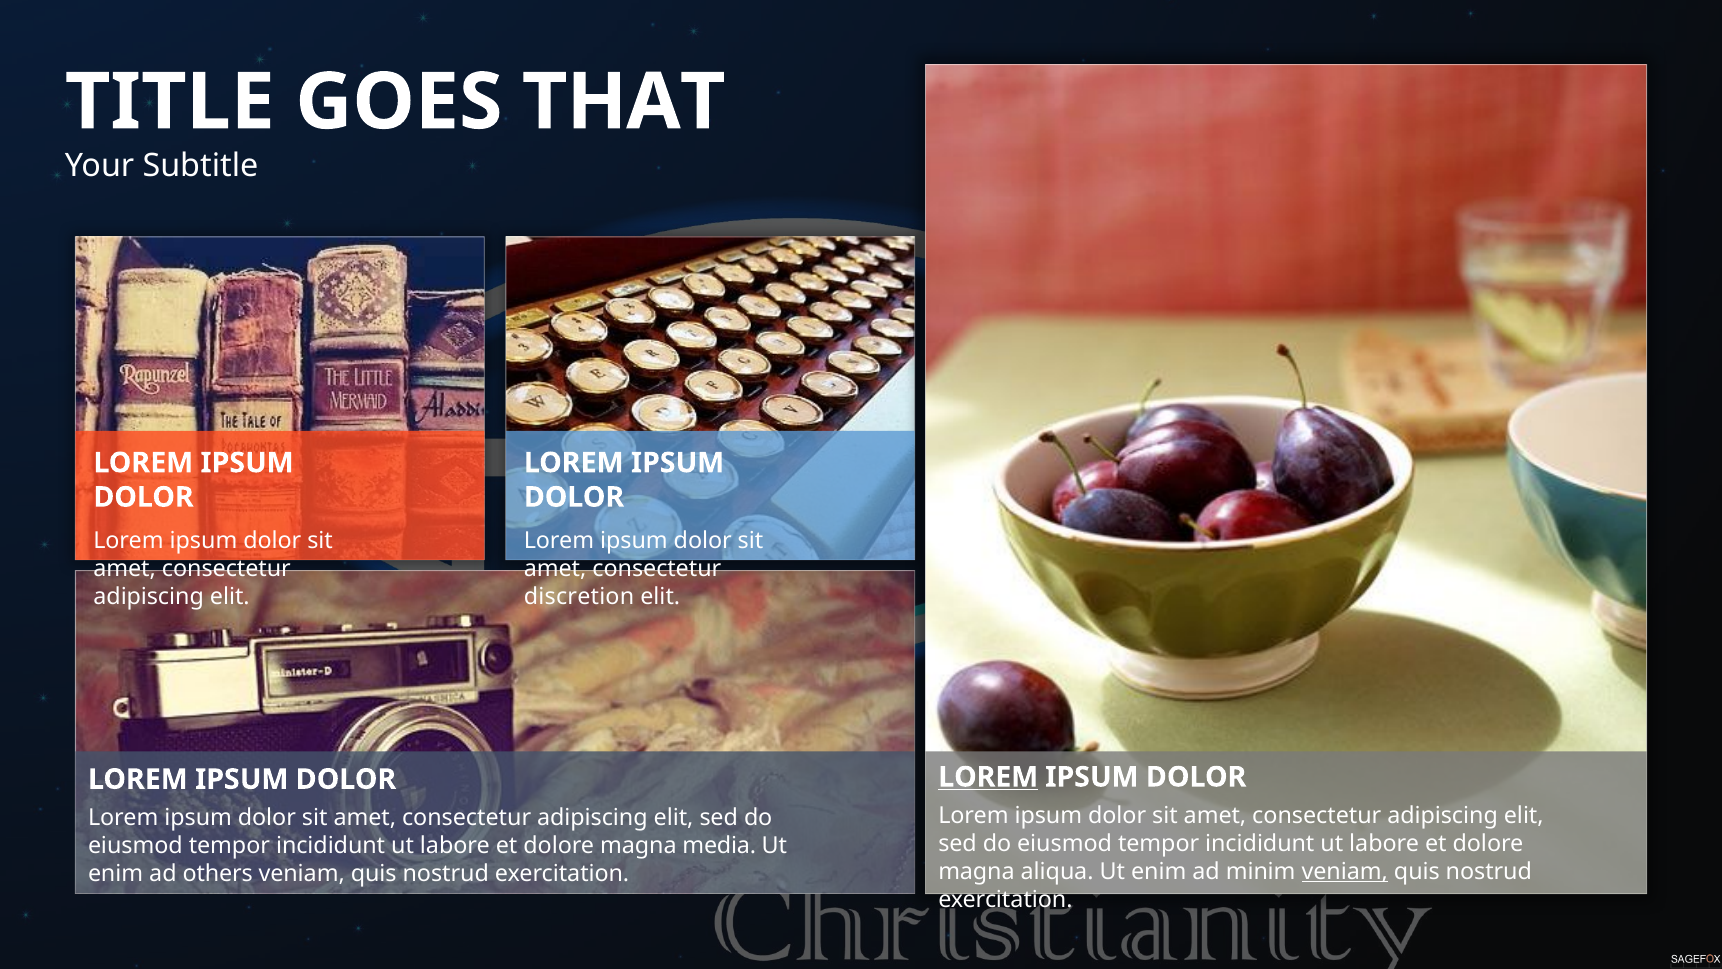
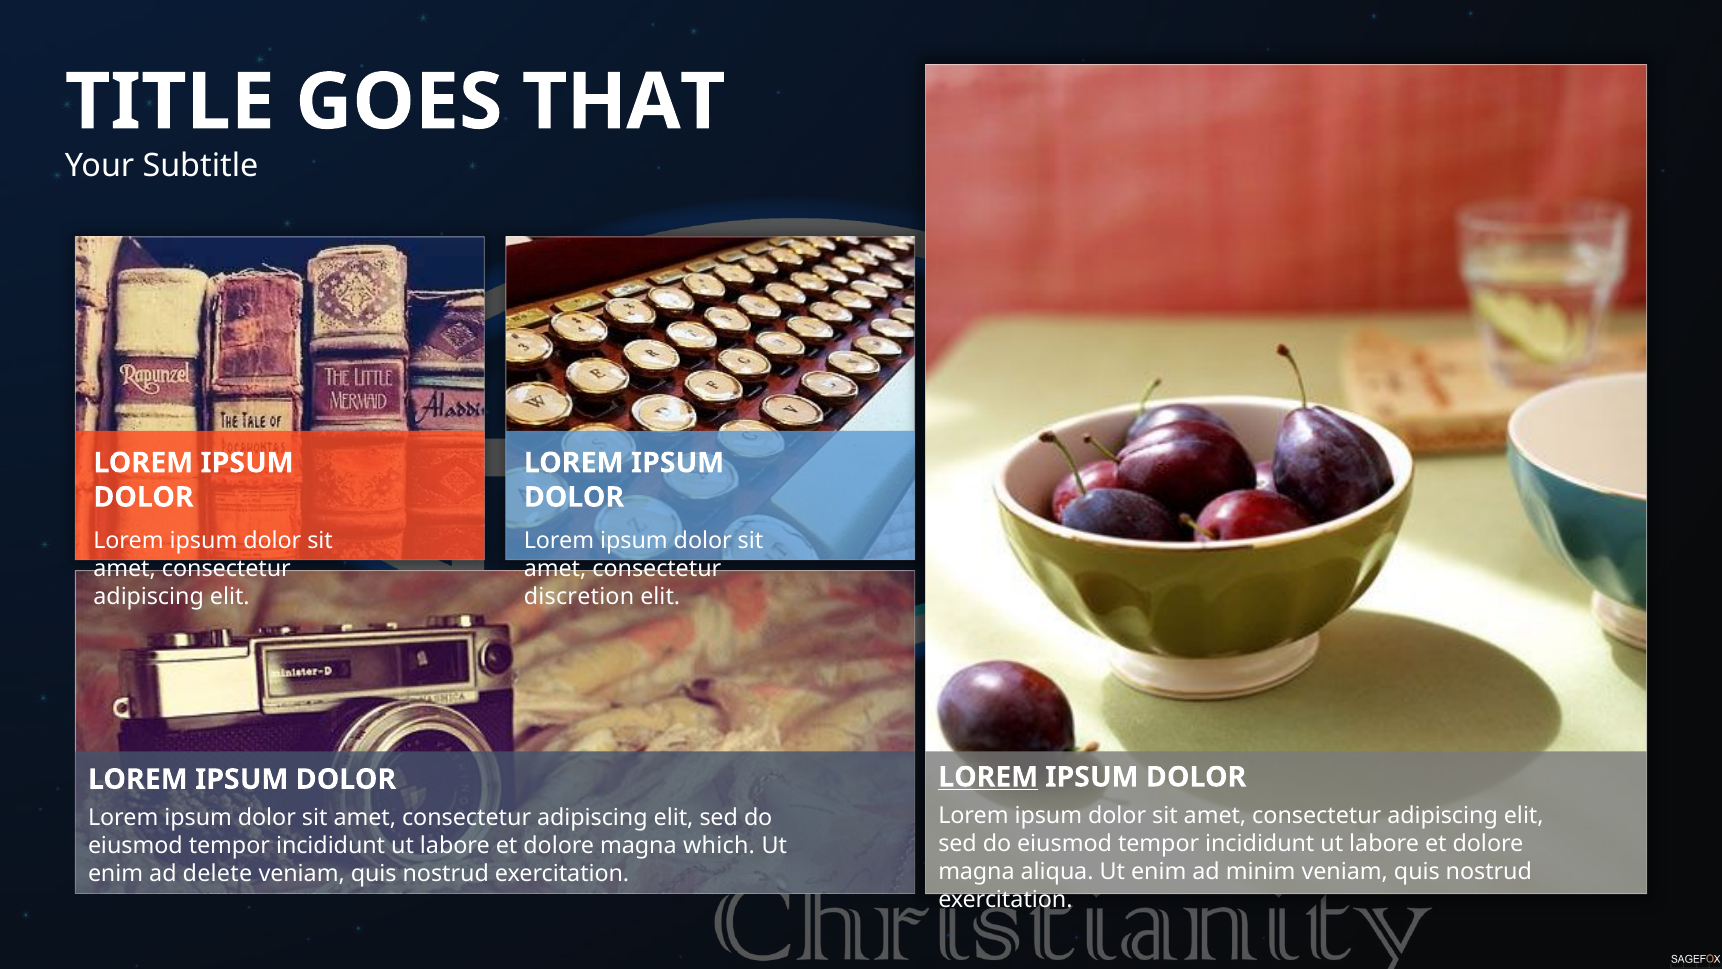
media: media -> which (719, 845)
veniam underline: present -> none (1345, 871)
others: others -> delete (217, 873)
